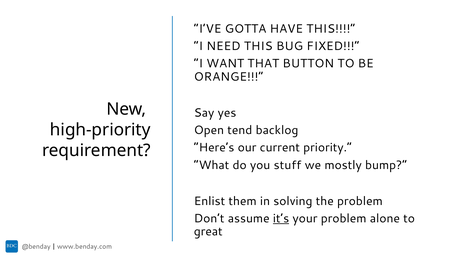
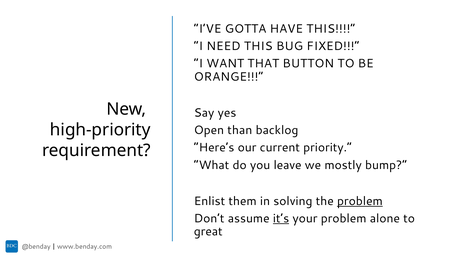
tend: tend -> than (240, 130)
stuff: stuff -> leave (288, 165)
problem underline: none -> present (360, 201)
